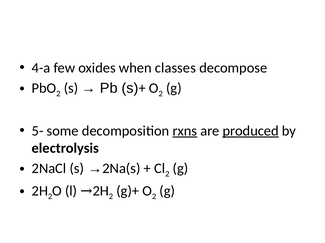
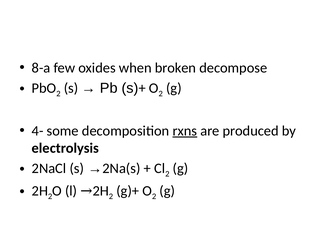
4-a: 4-a -> 8-a (41, 68)
classes: classes -> broken (175, 68)
5-: 5- -> 4- (38, 131)
produced underline: present -> none (251, 131)
